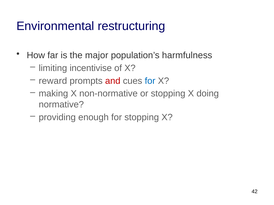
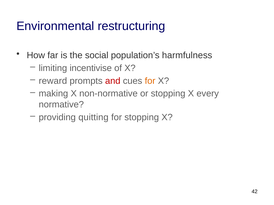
major: major -> social (97, 55)
for colour: blue -> orange (150, 81)
doing: doing -> every (208, 94)
enough: enough -> quitting (93, 118)
